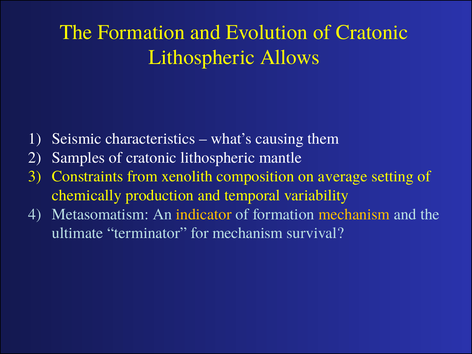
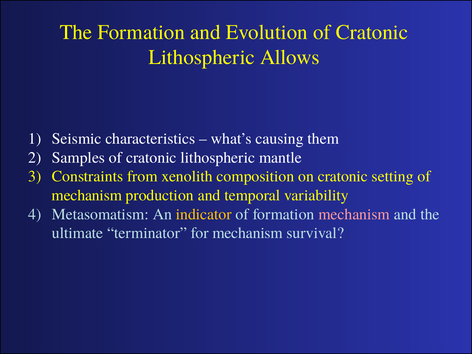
on average: average -> cratonic (343, 176)
chemically: chemically -> mechanism (87, 195)
mechanism colour: yellow -> pink (354, 214)
